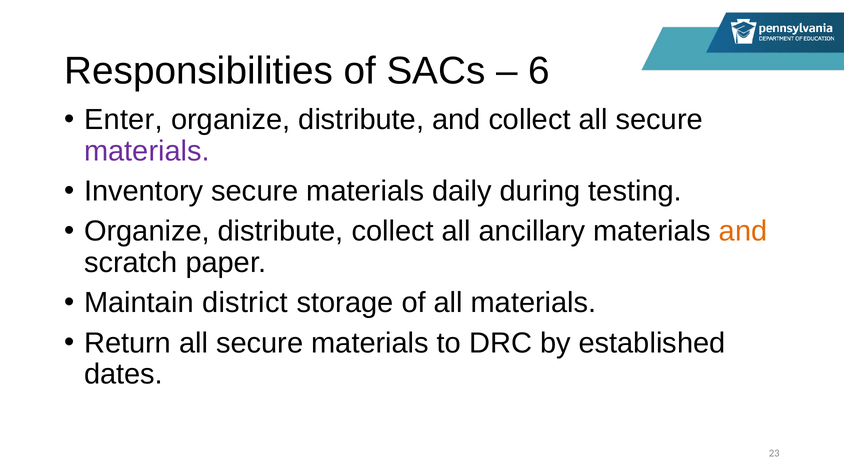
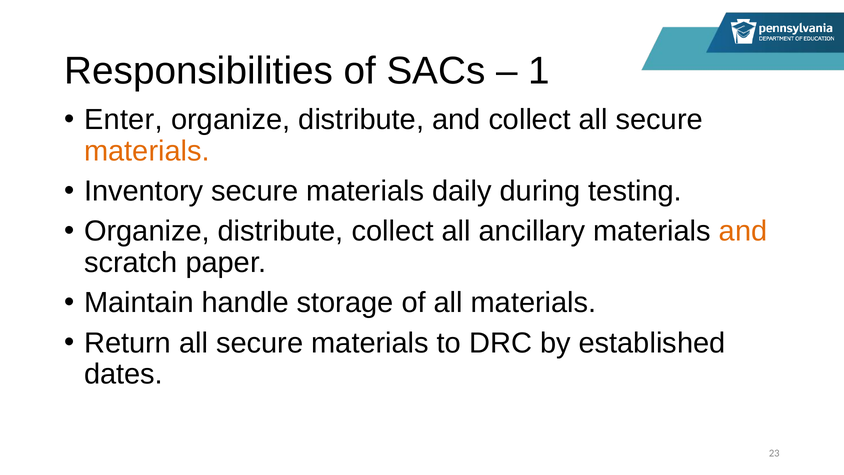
6: 6 -> 1 (539, 71)
materials colour: purple -> orange (147, 151)
district: district -> handle (245, 303)
